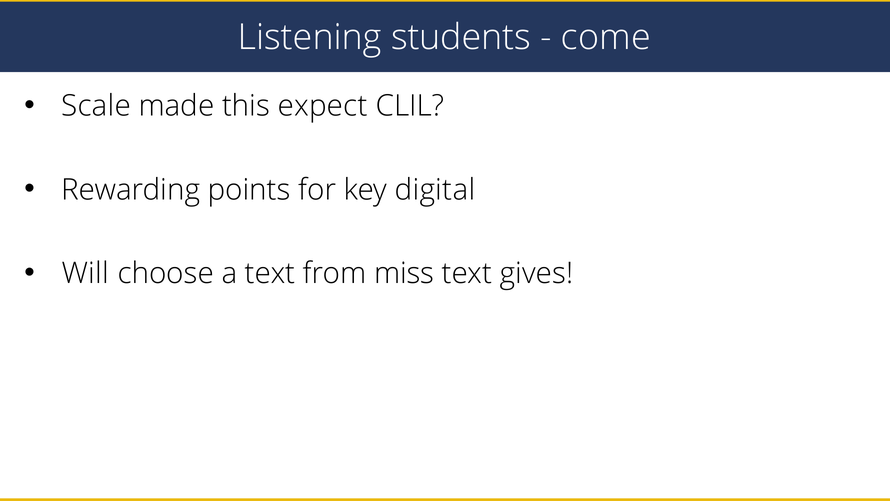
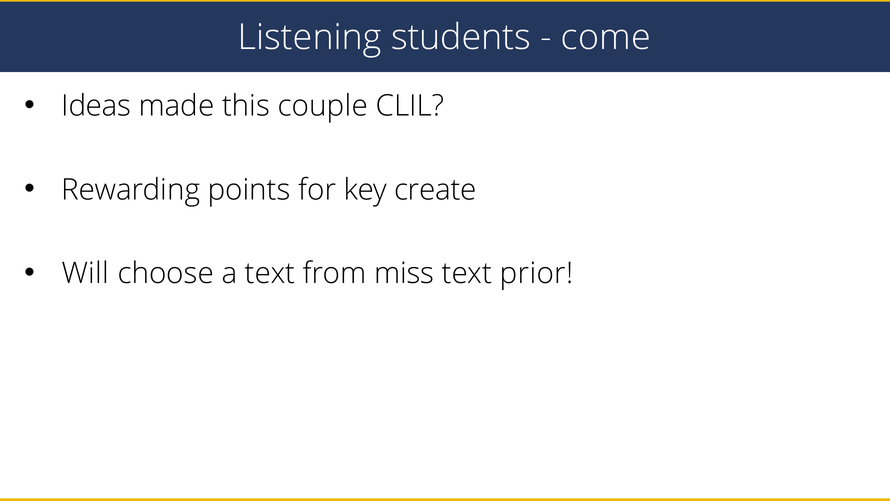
Scale: Scale -> Ideas (96, 106)
expect: expect -> couple (323, 106)
digital: digital -> create (435, 190)
gives: gives -> prior (536, 273)
